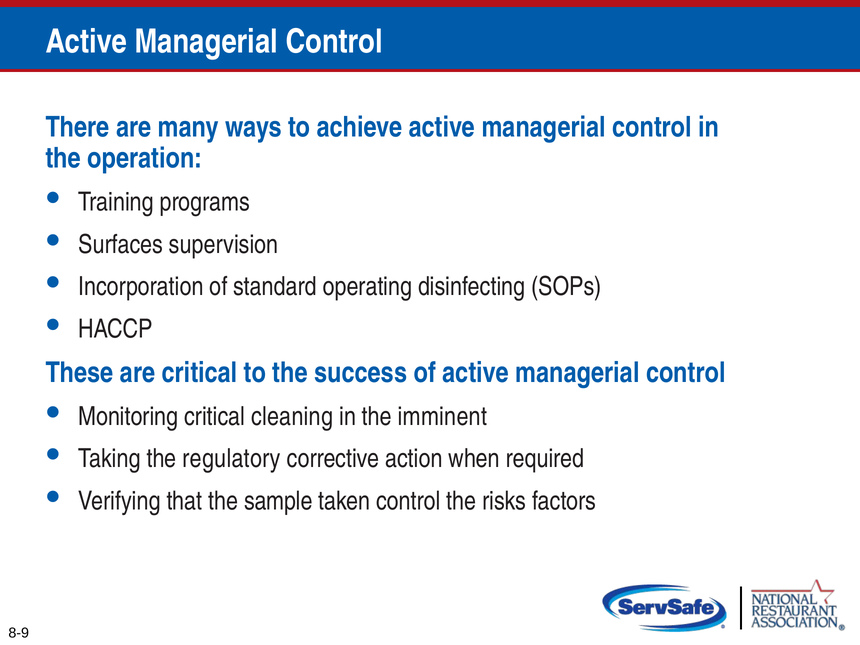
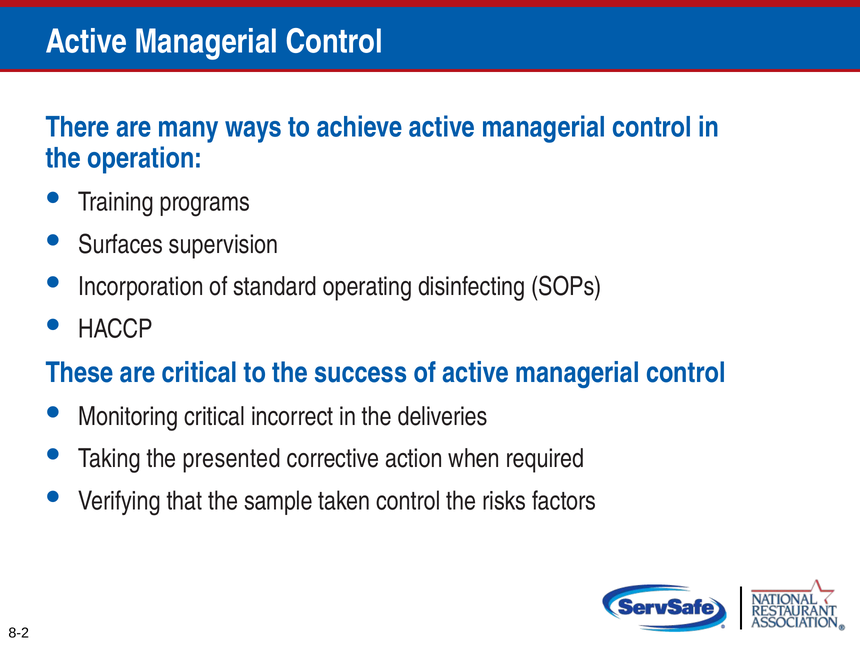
cleaning: cleaning -> incorrect (292, 416)
imminent: imminent -> deliveries (443, 416)
regulatory: regulatory -> presented (232, 459)
8-9: 8-9 -> 8-2 (19, 633)
